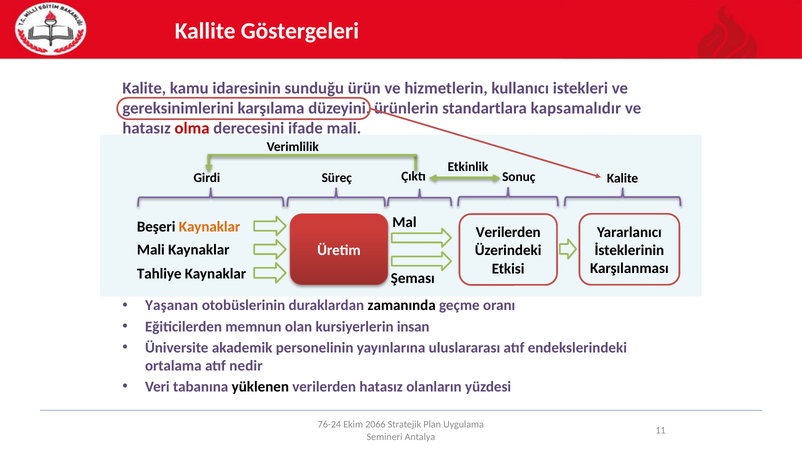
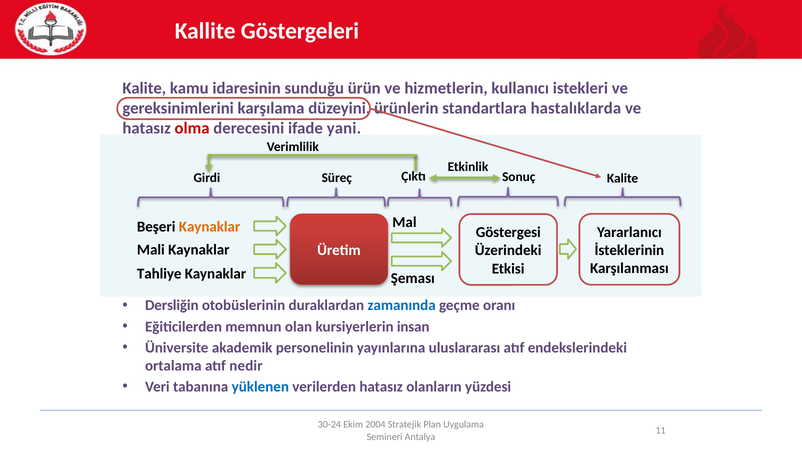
kapsamalıdır: kapsamalıdır -> hastalıklarda (576, 108)
ifade mali: mali -> yani (344, 128)
Verilerden: Verilerden -> Göstergesi (508, 233)
Yaşanan: Yaşanan -> Dersliğin (172, 306)
zamanında colour: black -> blue (402, 306)
yüklenen colour: black -> blue (260, 387)
76-24: 76-24 -> 30-24 (329, 425)
2066: 2066 -> 2004 (375, 425)
